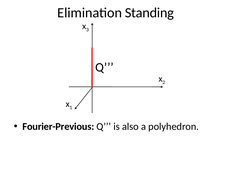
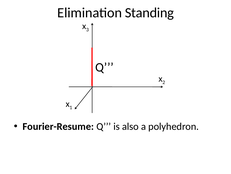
Fourier-Previous: Fourier-Previous -> Fourier-Resume (58, 126)
